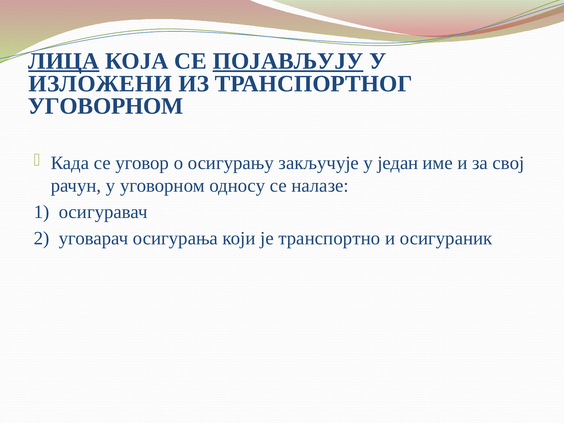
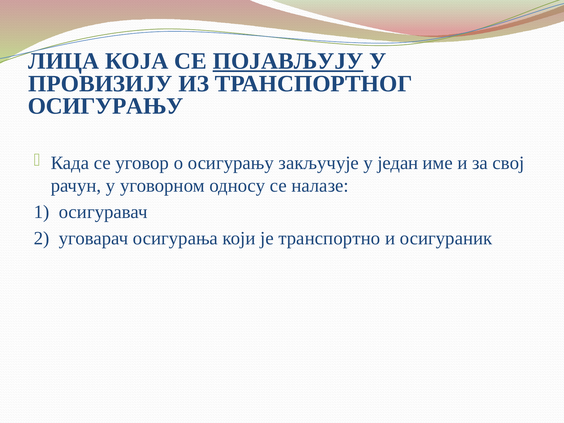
ЛИЦА underline: present -> none (64, 61)
ИЗЛОЖЕНИ: ИЗЛОЖЕНИ -> ПРОВИЗИЈУ (100, 84)
УГОВОРНОМ: УГОВОРНОМ -> ОСИГУРАЊУ (106, 106)
